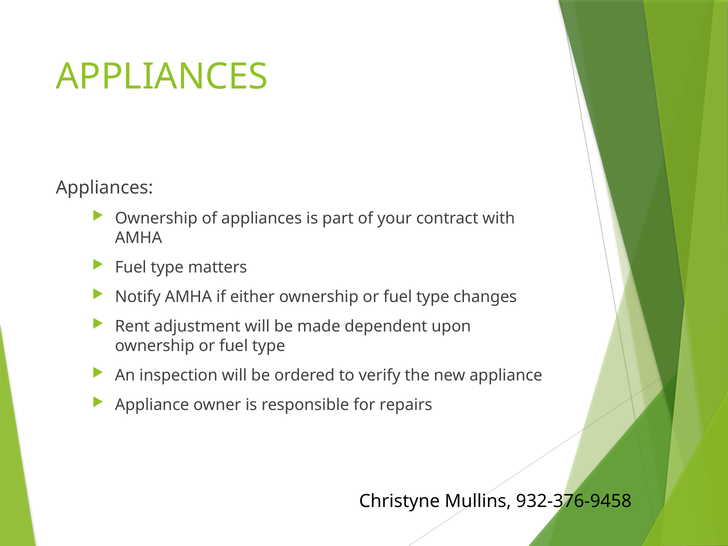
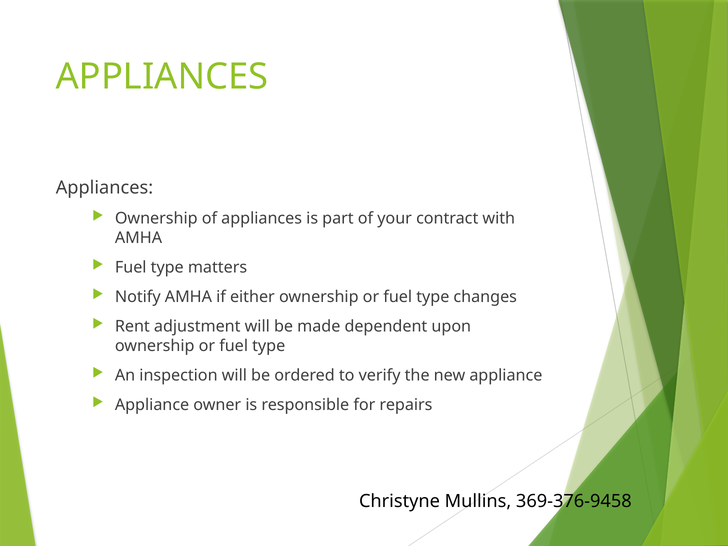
932-376-9458: 932-376-9458 -> 369-376-9458 (574, 501)
